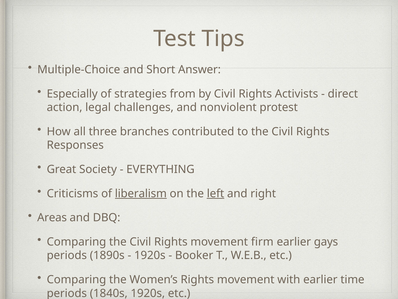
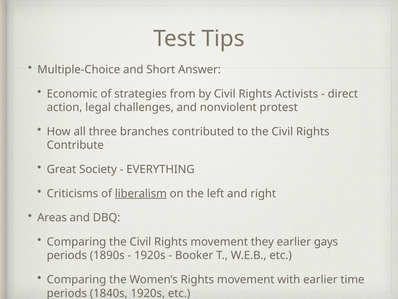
Especially: Especially -> Economic (72, 94)
Responses: Responses -> Contribute (75, 145)
left underline: present -> none (216, 193)
firm: firm -> they (262, 241)
